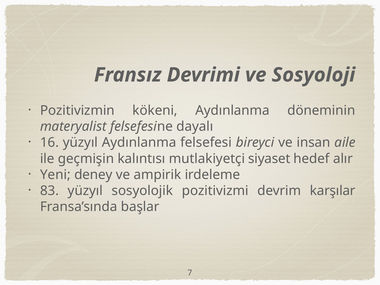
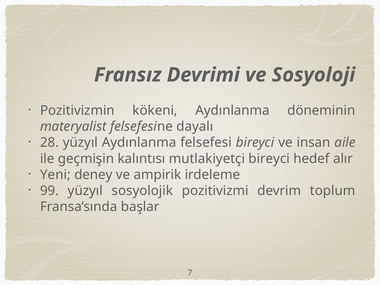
16: 16 -> 28 (49, 143)
mutlakiyetçi siyaset: siyaset -> bireyci (269, 159)
83: 83 -> 99 (49, 191)
karşılar: karşılar -> toplum (333, 191)
